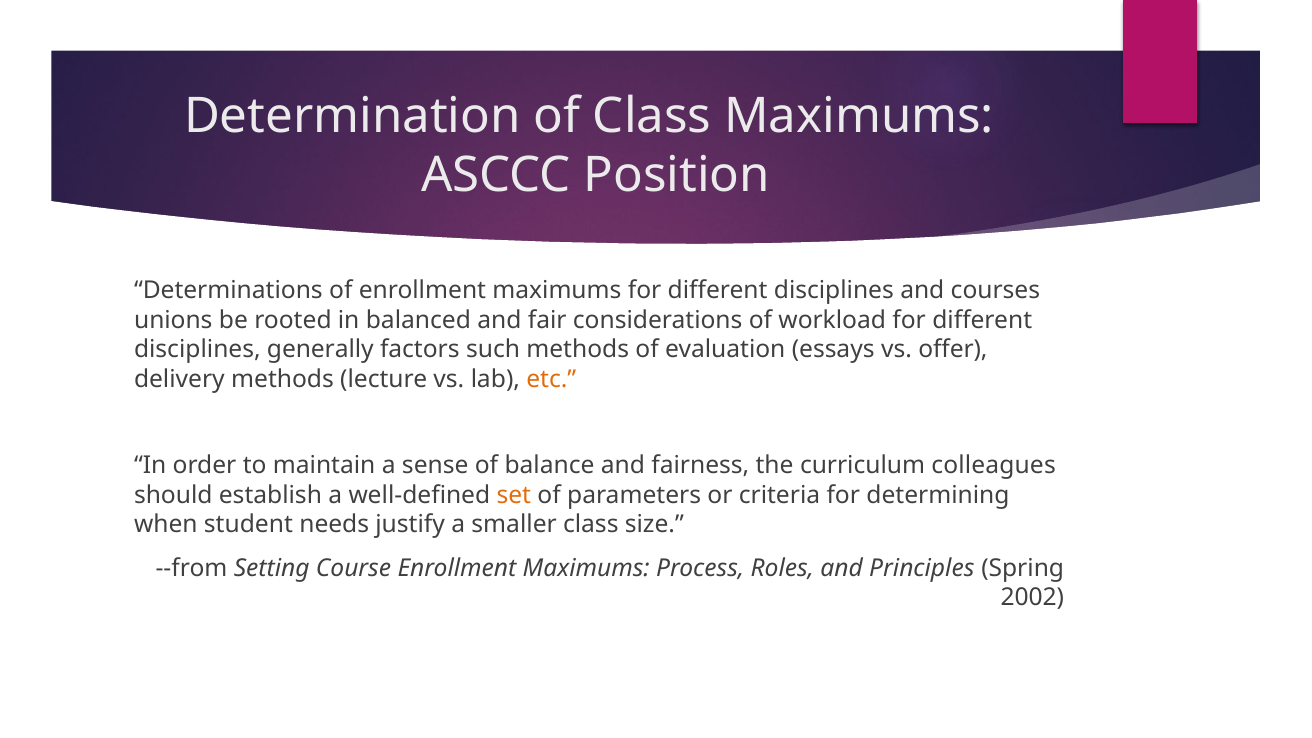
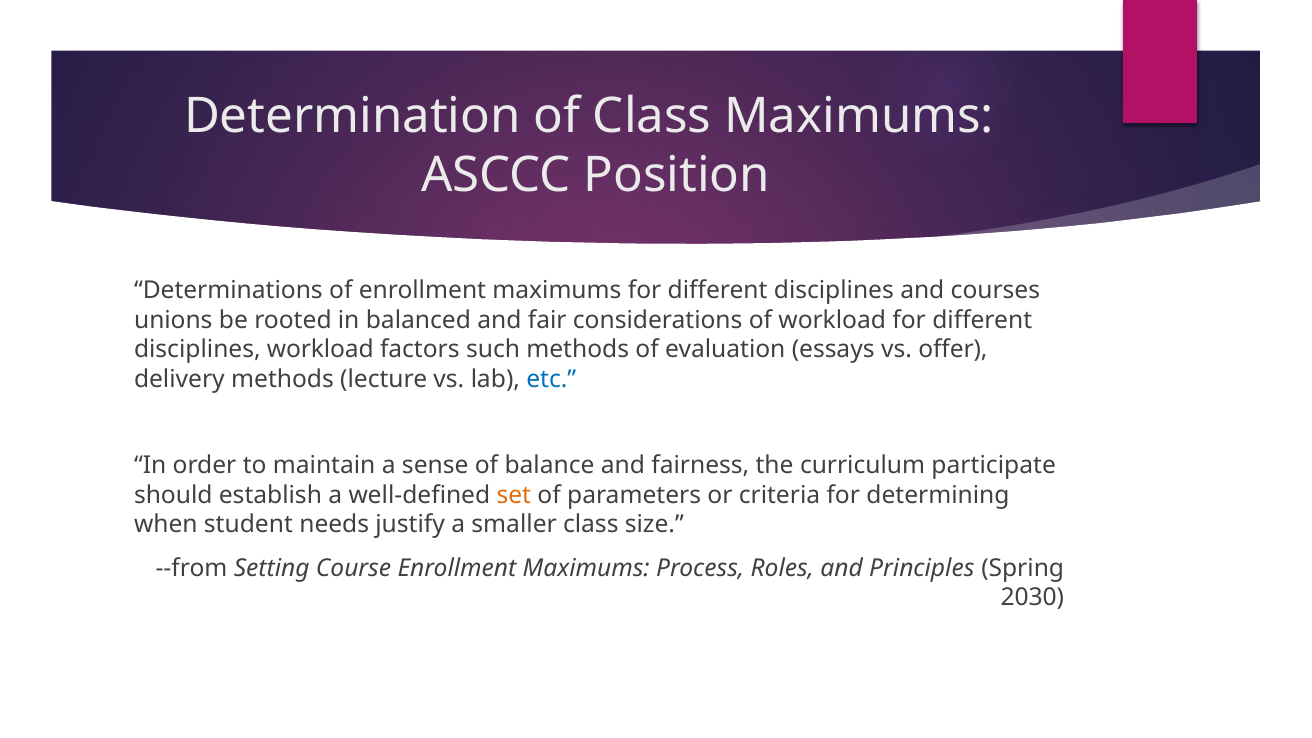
disciplines generally: generally -> workload (320, 350)
etc colour: orange -> blue (551, 379)
colleagues: colleagues -> participate (994, 466)
2002: 2002 -> 2030 (1032, 598)
